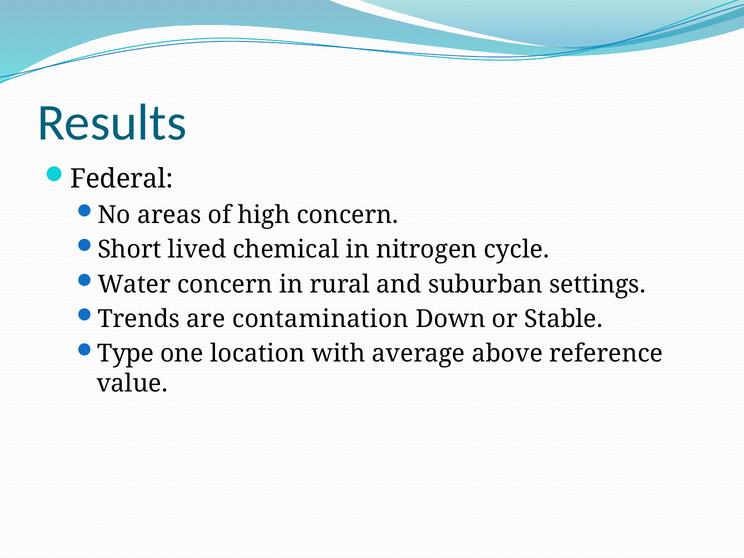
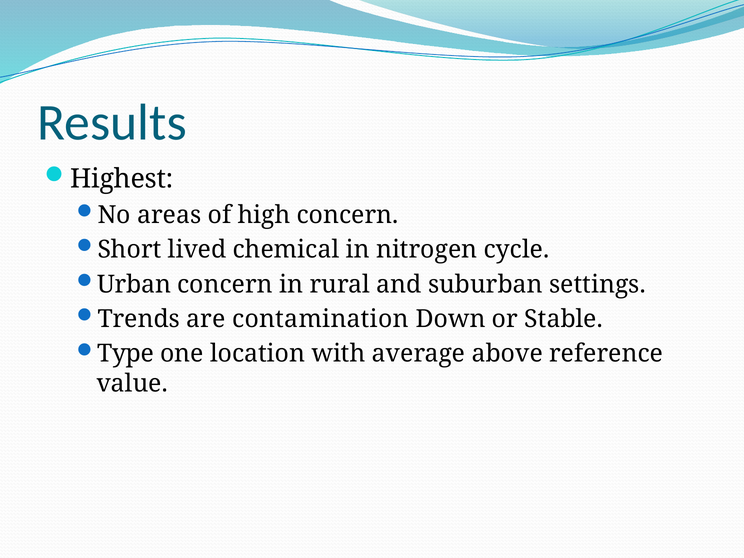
Federal: Federal -> Highest (122, 179)
Water: Water -> Urban (134, 284)
